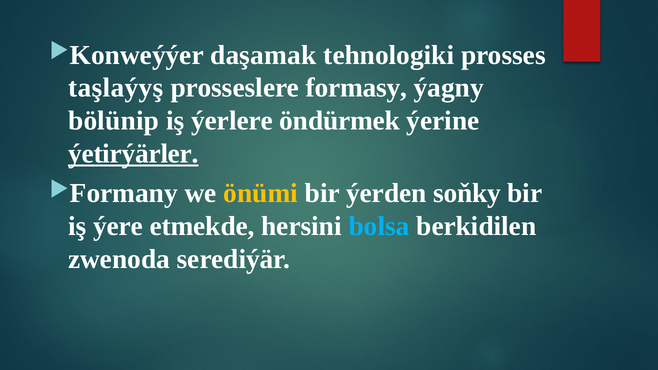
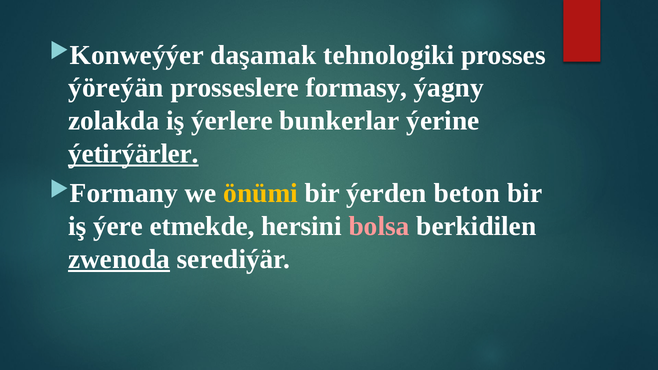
taşlaýyş: taşlaýyş -> ýöreýän (116, 88)
bölünip: bölünip -> zolakda (114, 121)
öndürmek: öndürmek -> bunkerlar (339, 121)
soňky: soňky -> beton (467, 193)
bolsa colour: light blue -> pink (379, 226)
zwenoda underline: none -> present (119, 259)
